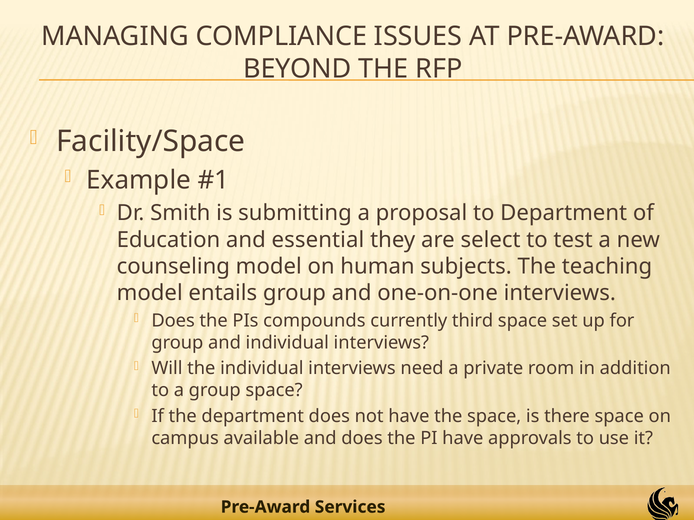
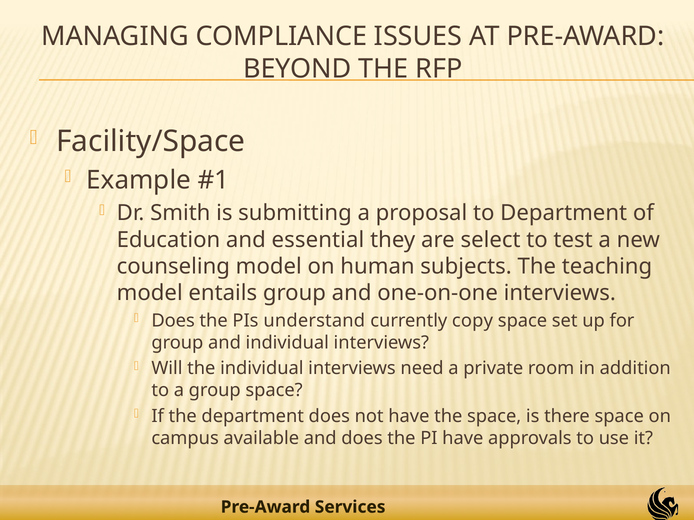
compounds: compounds -> understand (314, 321)
third: third -> copy (472, 321)
